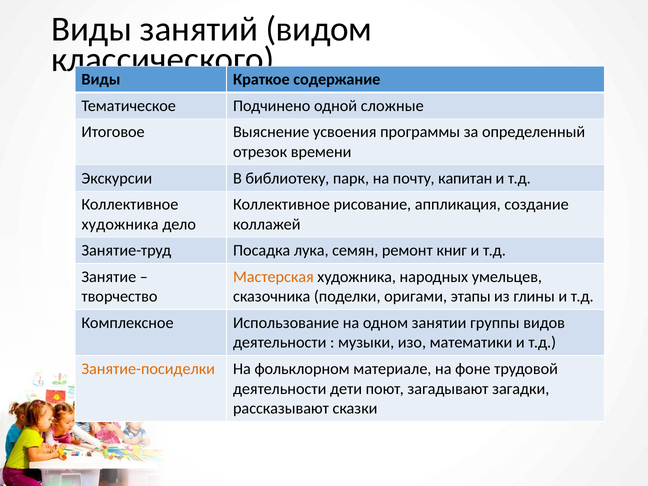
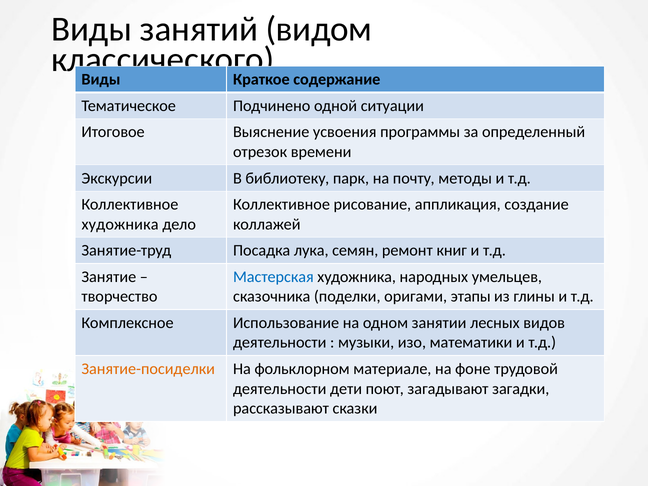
сложные: сложные -> ситуации (392, 106)
капитан: капитан -> методы (465, 178)
Мастерская colour: orange -> blue (273, 277)
группы: группы -> лесных (495, 323)
